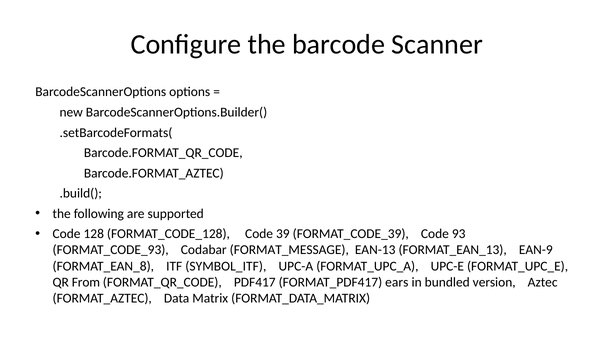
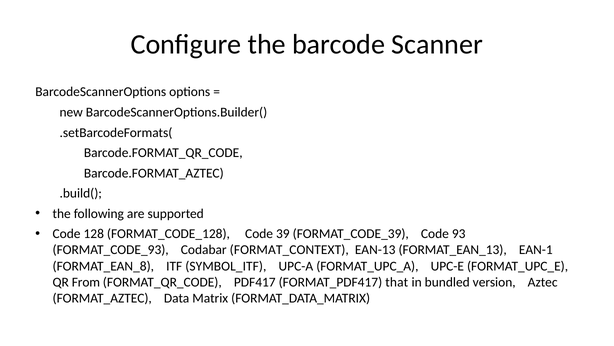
FORMAT_MESSAGE: FORMAT_MESSAGE -> FORMAT_CONTEXT (289, 250)
EAN-9: EAN-9 -> EAN-1 (536, 250)
ears: ears -> that (397, 282)
